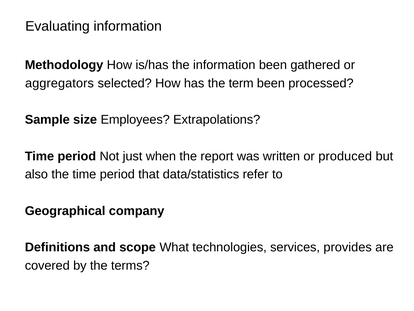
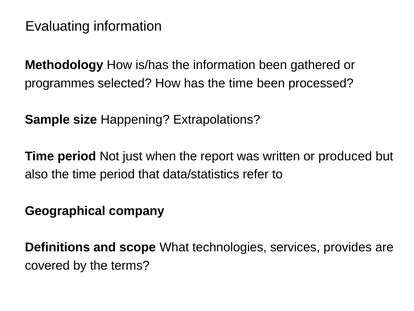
aggregators: aggregators -> programmes (60, 83)
has the term: term -> time (241, 83)
Employees: Employees -> Happening (135, 120)
